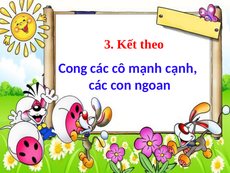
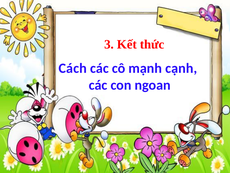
theo: theo -> thức (152, 44)
Cong: Cong -> Cách (73, 68)
